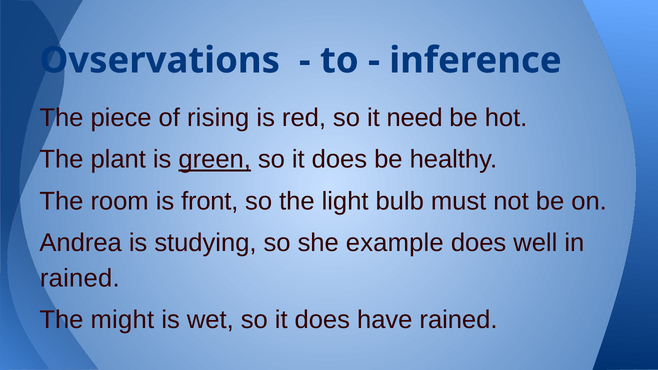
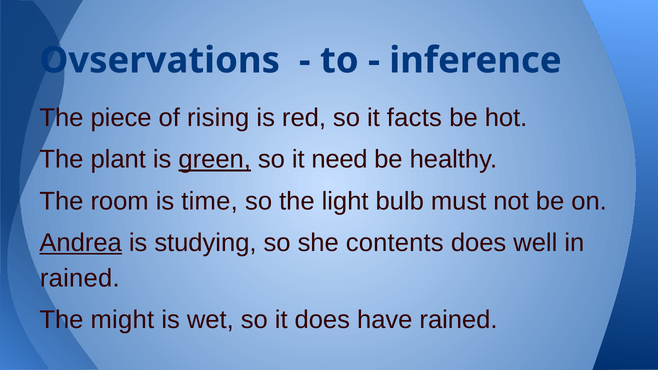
need: need -> facts (414, 118)
does: does -> need (340, 160)
front: front -> time (210, 201)
Andrea underline: none -> present (81, 243)
example: example -> contents (395, 243)
